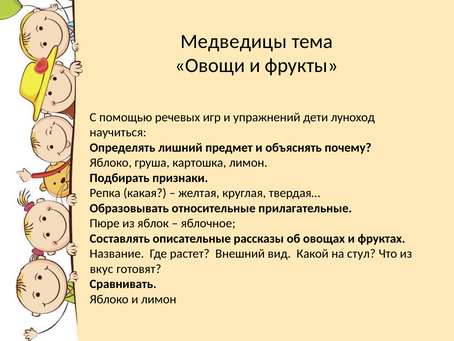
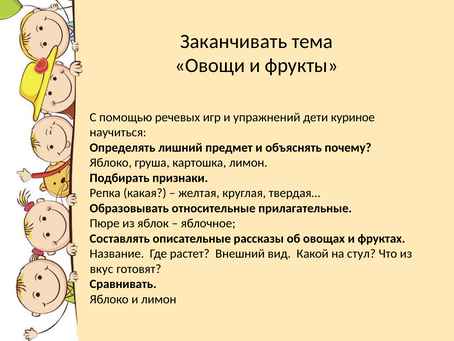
Медведицы: Медведицы -> Заканчивать (234, 41)
луноход: луноход -> куриное (353, 117)
